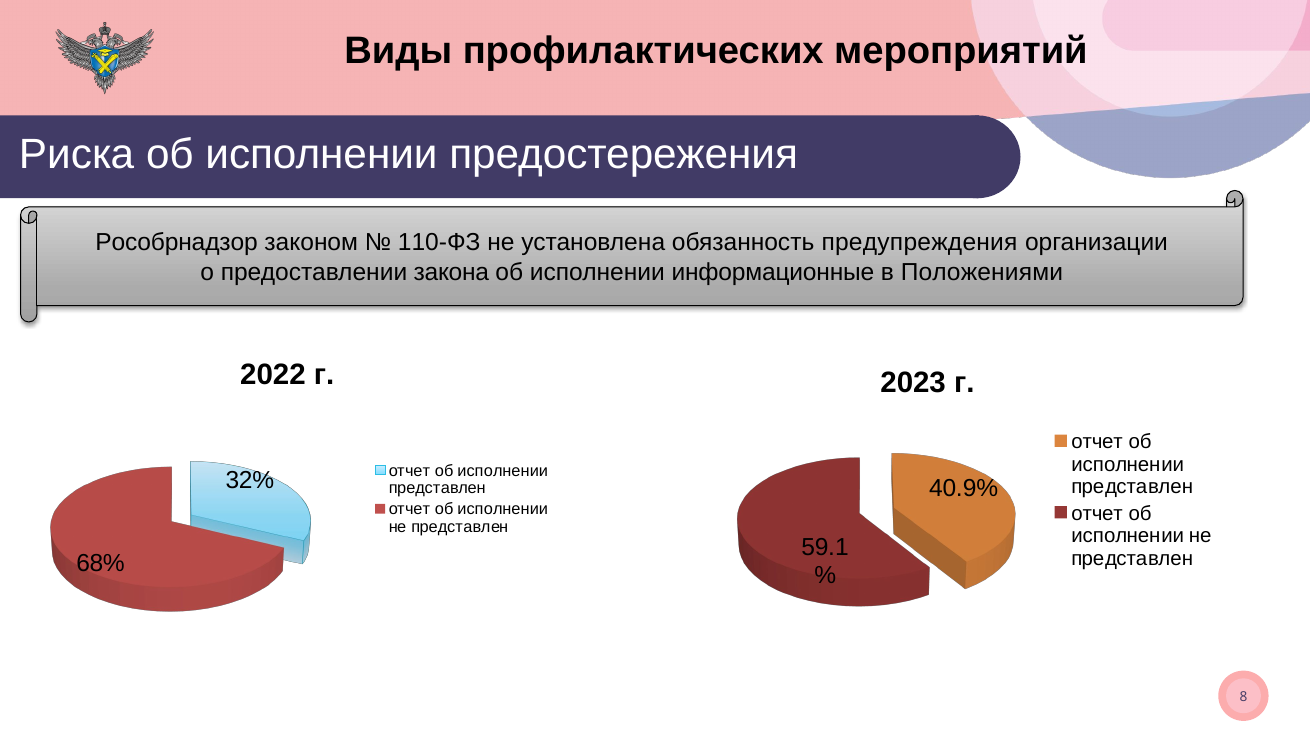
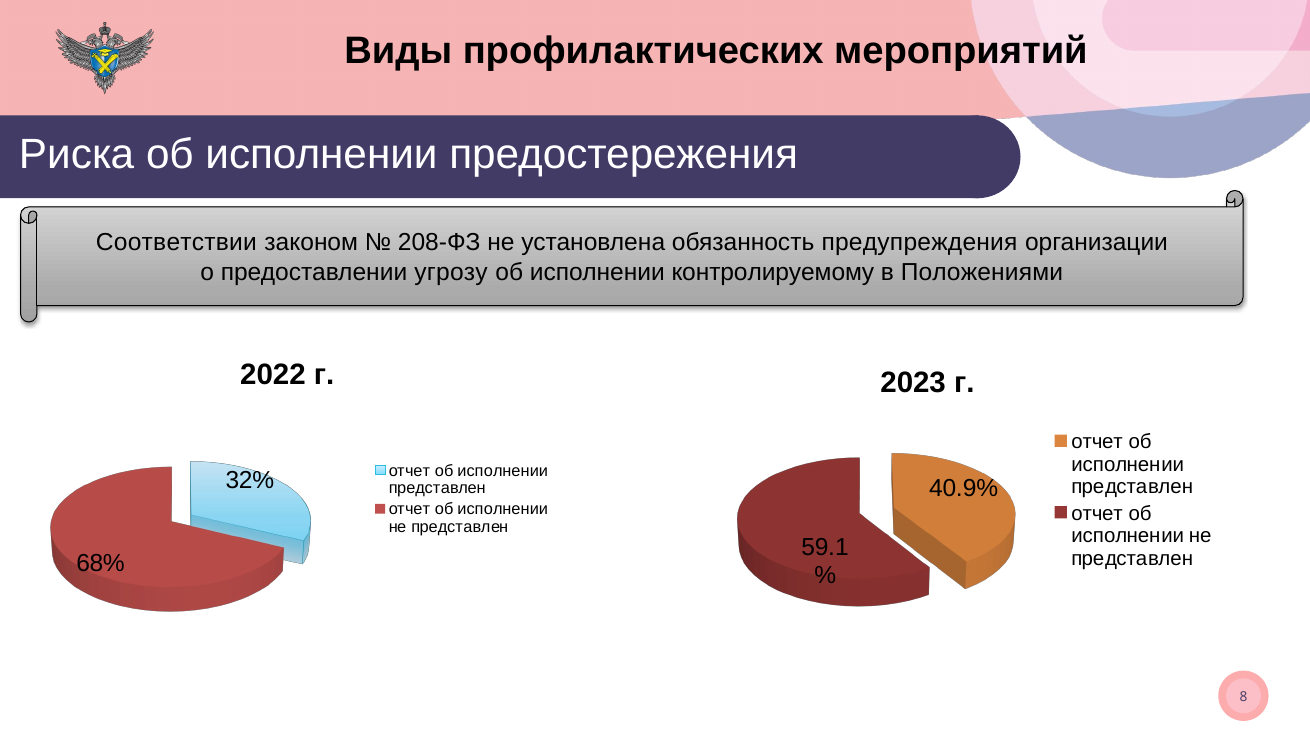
Рособрнадзор: Рособрнадзор -> Соответствии (176, 243)
110-ФЗ: 110-ФЗ -> 208-ФЗ (439, 243)
закона: закона -> угрозу (451, 272)
информационные: информационные -> контролируемому (773, 272)
